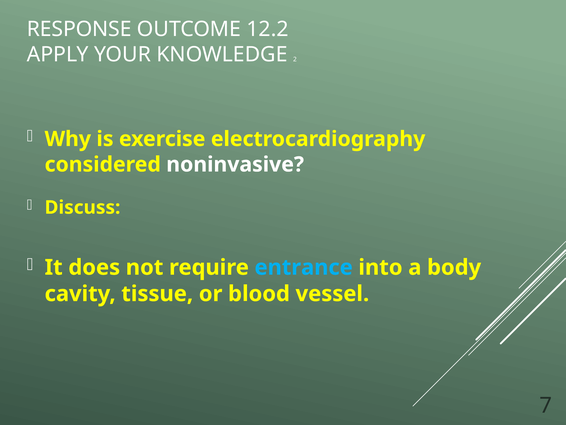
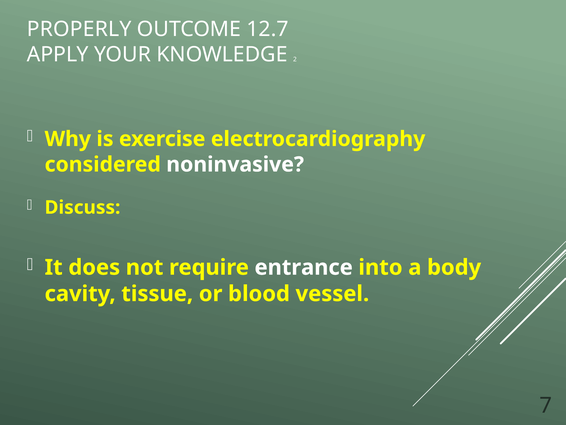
RESPONSE: RESPONSE -> PROPERLY (79, 29)
12.2: 12.2 -> 12.7 (268, 29)
entrance colour: light blue -> white (304, 267)
